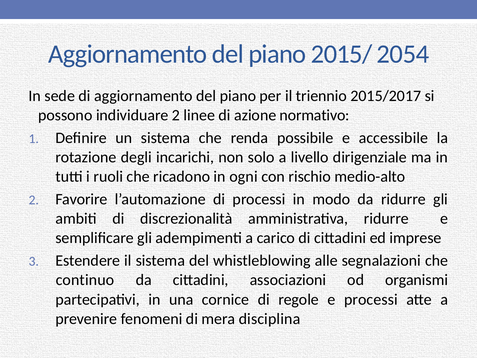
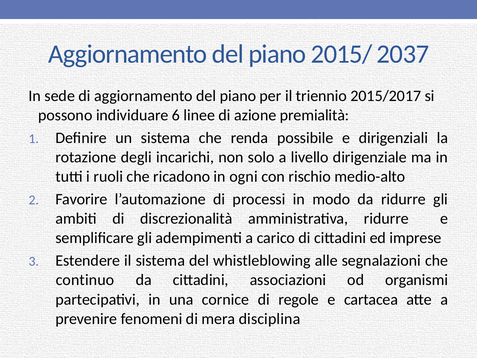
2054: 2054 -> 2037 (403, 54)
individuare 2: 2 -> 6 (176, 115)
normativo: normativo -> premialità (315, 115)
accessibile: accessibile -> dirigenziali (393, 138)
e processi: processi -> cartacea (371, 299)
